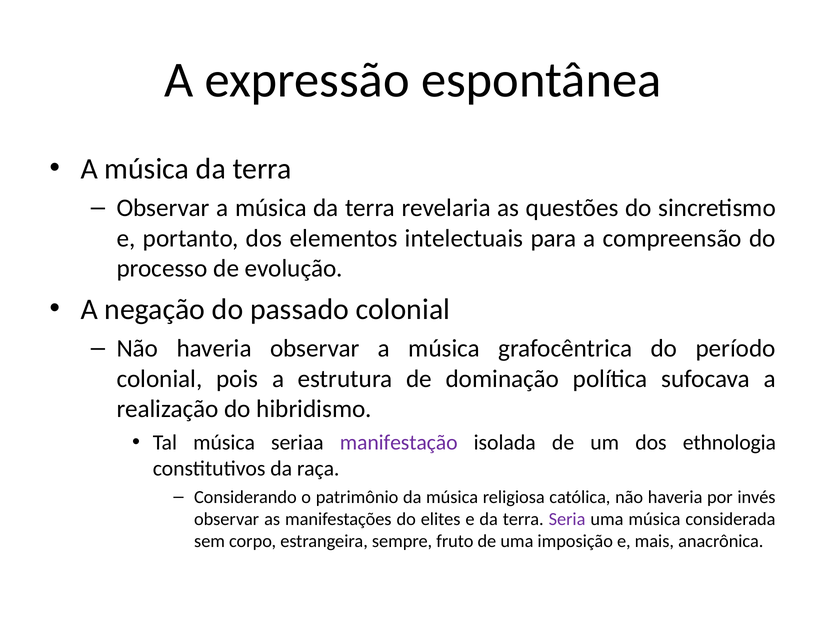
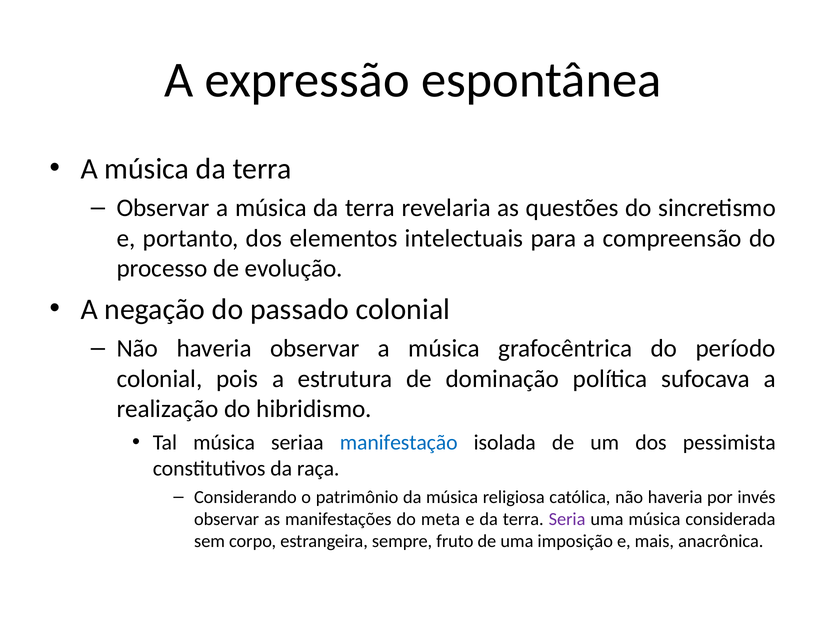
manifestação colour: purple -> blue (399, 442)
ethnologia: ethnologia -> pessimista (729, 442)
elites: elites -> meta (440, 519)
